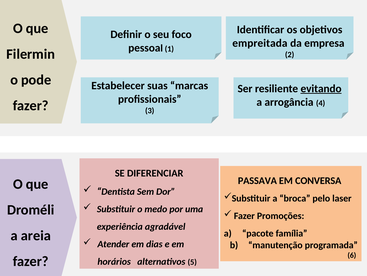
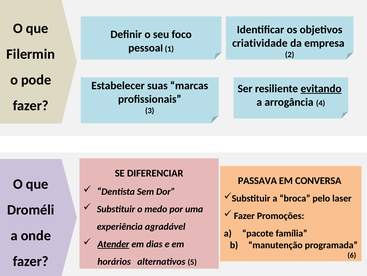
empreitada: empreitada -> criatividade (260, 43)
areia: areia -> onde (36, 235)
Atender underline: none -> present (113, 244)
